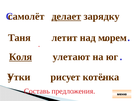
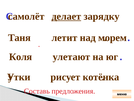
Коля underline: present -> none (21, 57)
